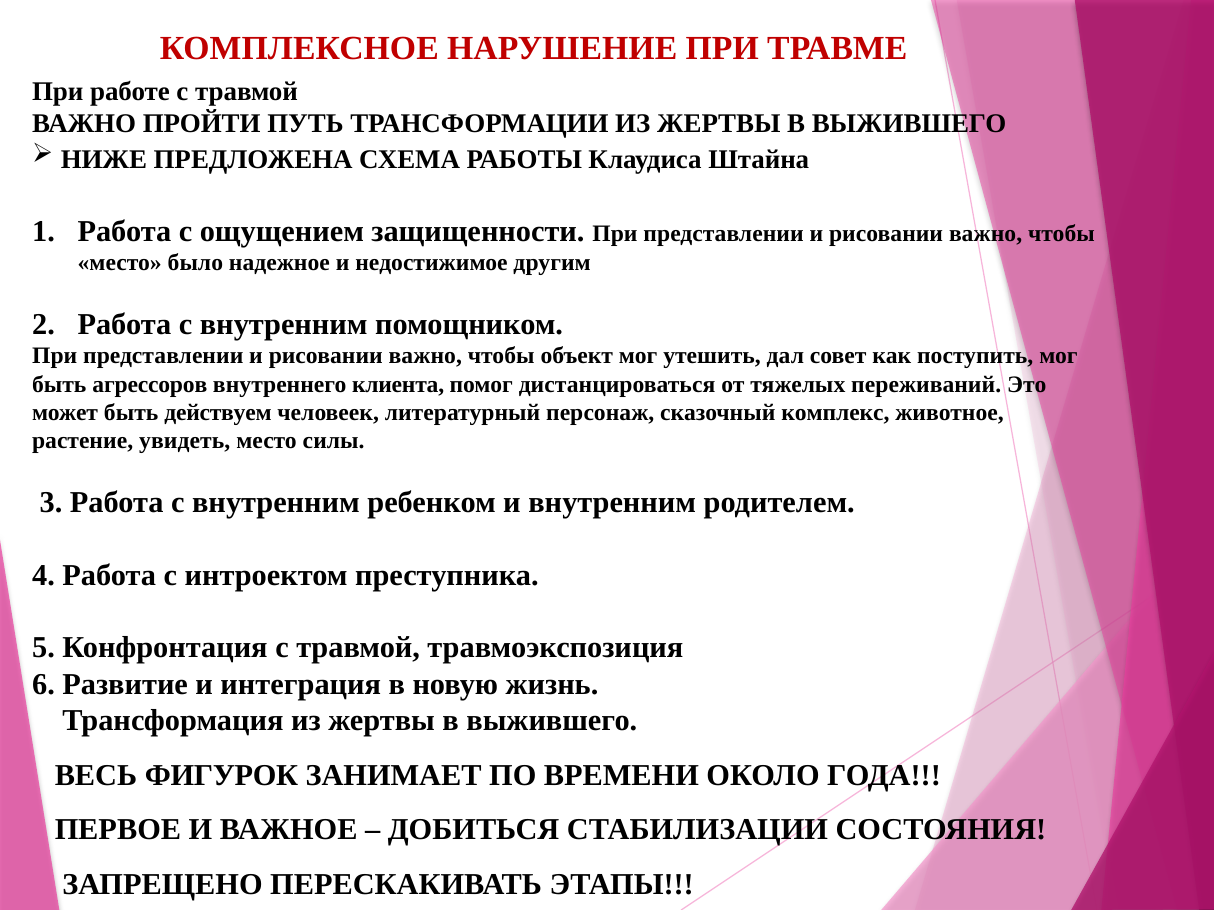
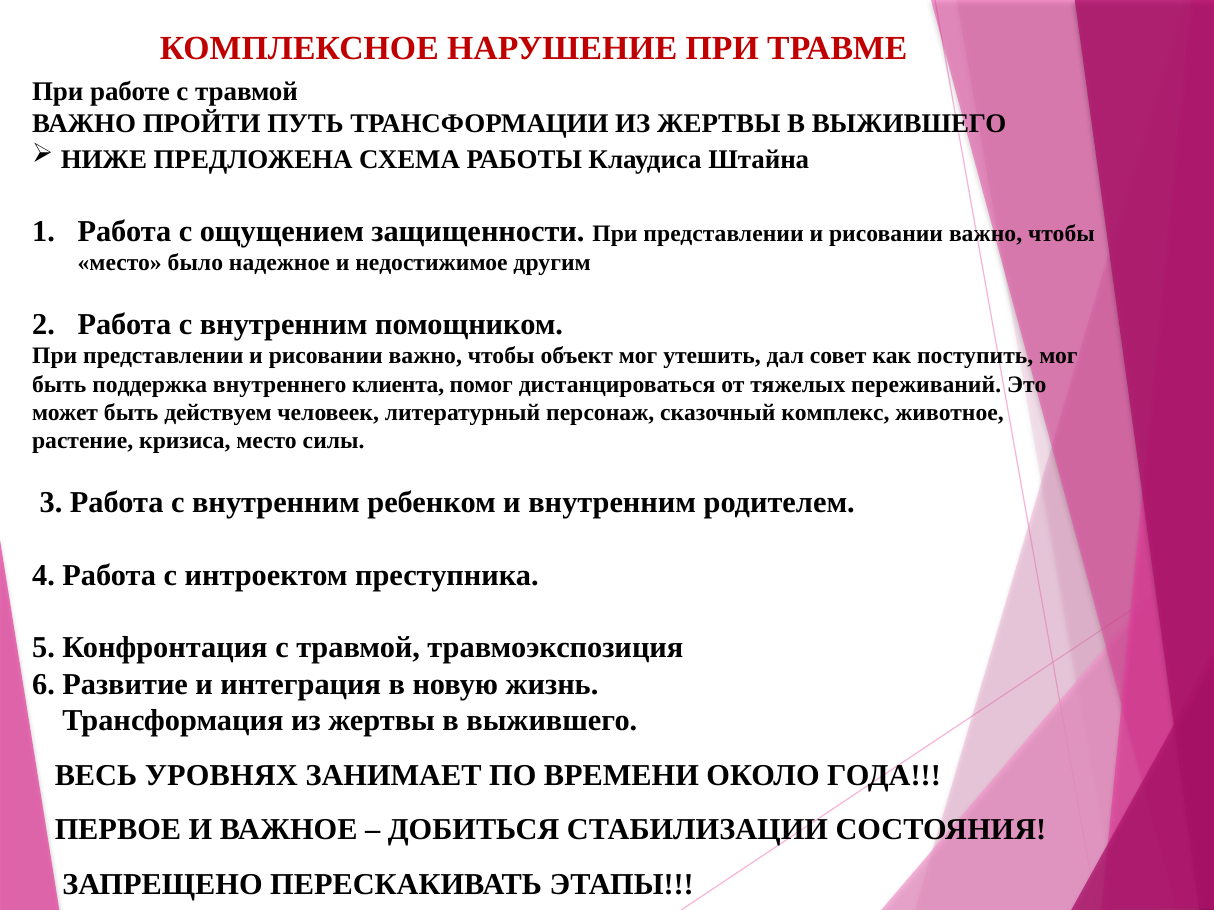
агрессоров: агрессоров -> поддержка (150, 385)
увидеть: увидеть -> кризиса (185, 441)
ФИГУРОК: ФИГУРОК -> УРОВНЯХ (221, 776)
